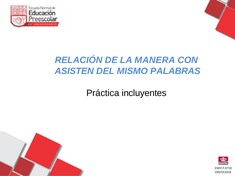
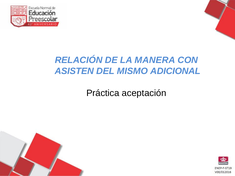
PALABRAS: PALABRAS -> ADICIONAL (175, 71)
incluyentes: incluyentes -> aceptación (144, 93)
